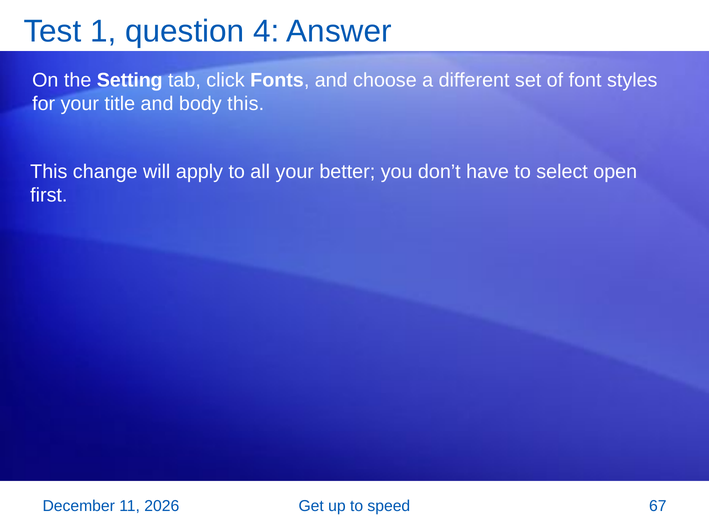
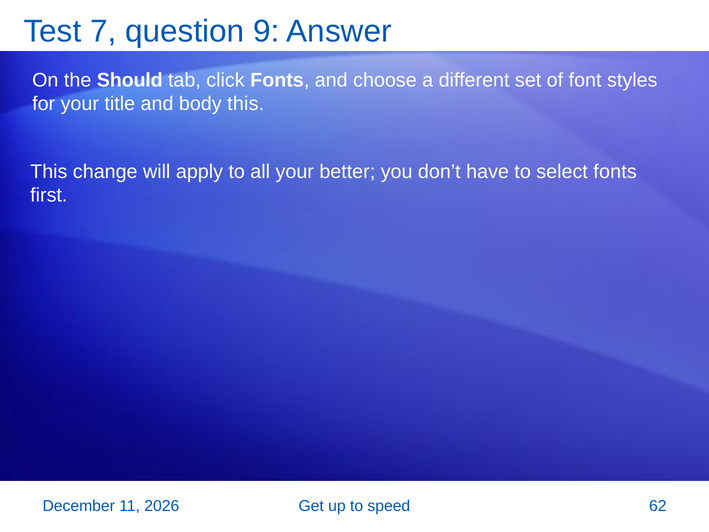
1: 1 -> 7 (103, 31)
4: 4 -> 9 (266, 31)
Setting: Setting -> Should (130, 80)
select open: open -> fonts (615, 172)
67: 67 -> 62 (658, 506)
